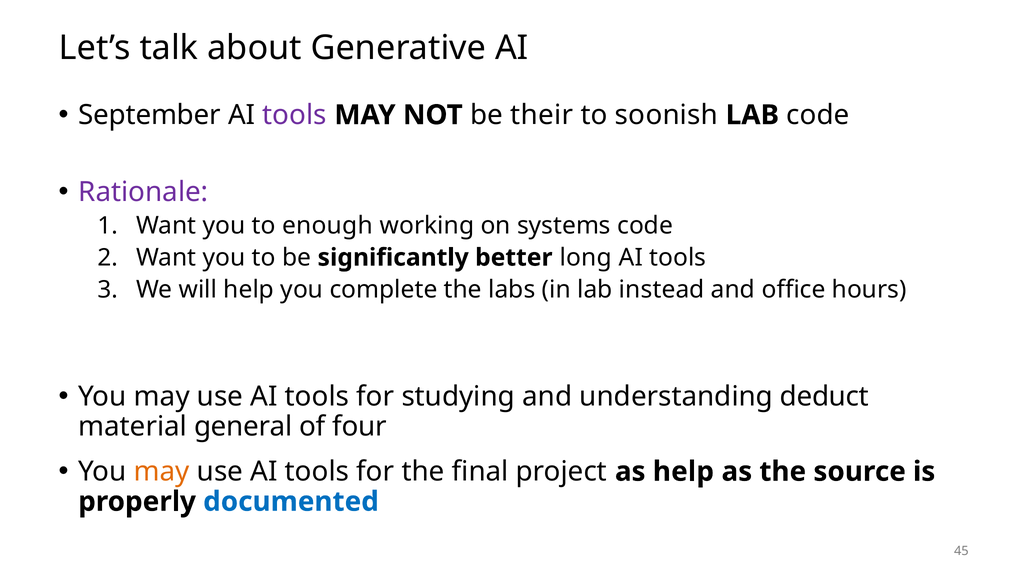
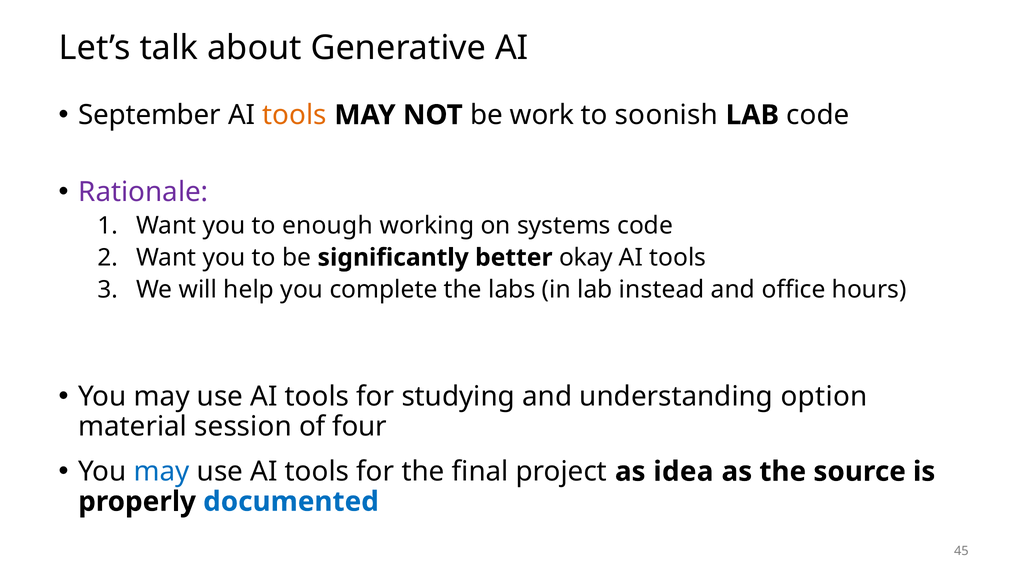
tools colour: purple -> orange (295, 115)
their: their -> work (542, 115)
long: long -> okay (586, 258)
deduct: deduct -> option (824, 397)
general: general -> session (243, 427)
may colour: orange -> blue (162, 472)
as help: help -> idea (683, 472)
